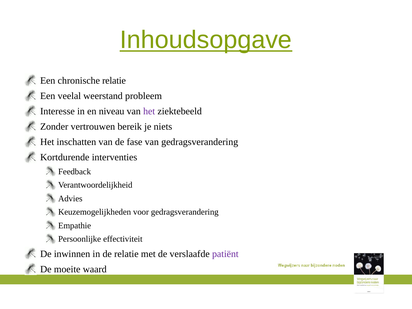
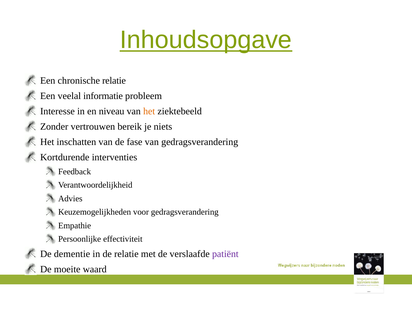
weerstand: weerstand -> informatie (103, 96)
het colour: purple -> orange (149, 111)
inwinnen: inwinnen -> dementie (72, 254)
